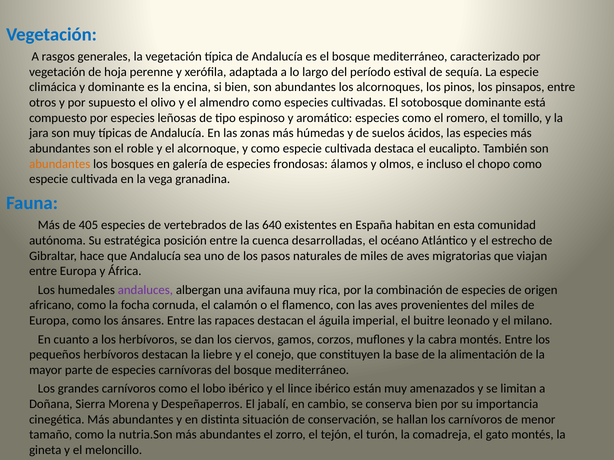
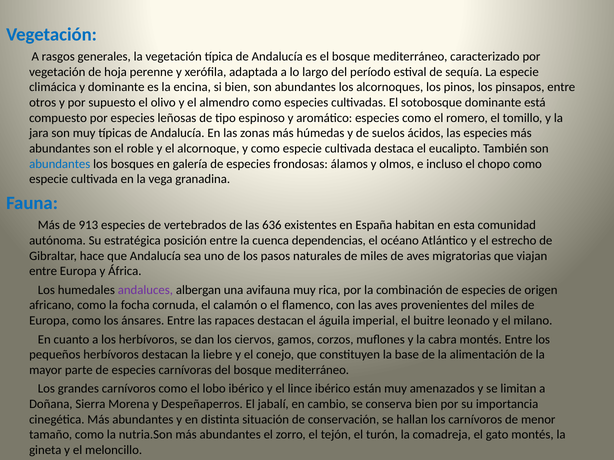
abundantes colour: orange -> blue (60, 164)
405: 405 -> 913 (88, 225)
640: 640 -> 636 (272, 225)
desarrolladas: desarrolladas -> dependencias (329, 241)
